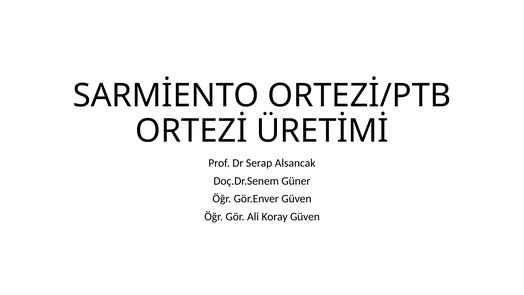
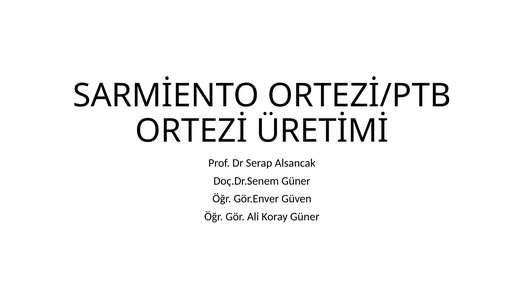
Koray Güven: Güven -> Güner (305, 216)
